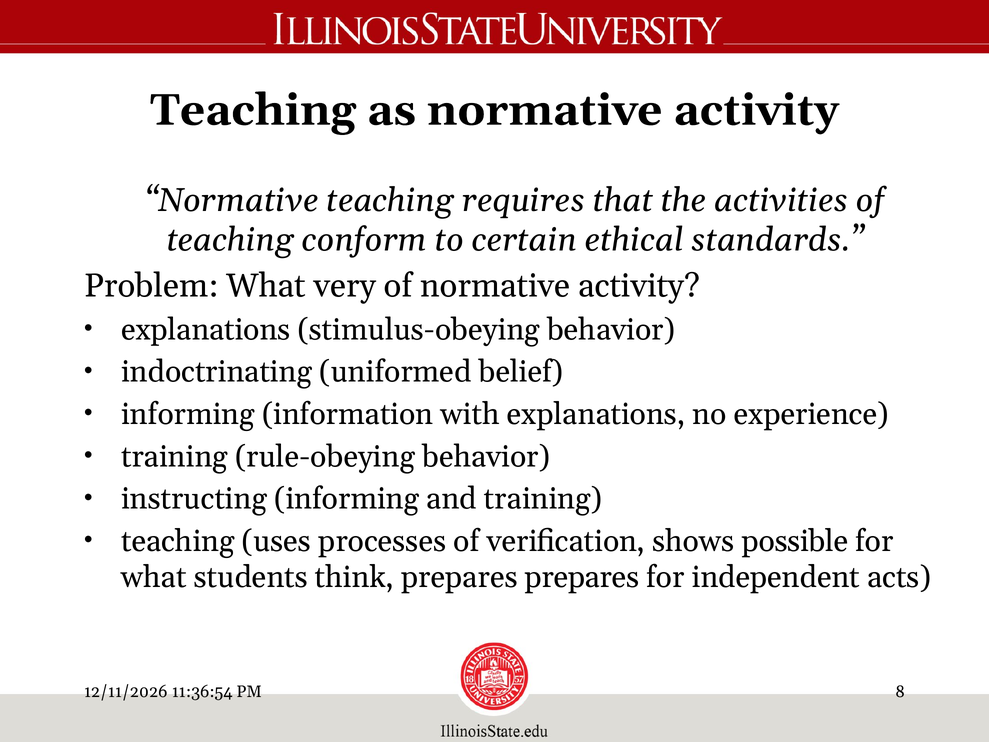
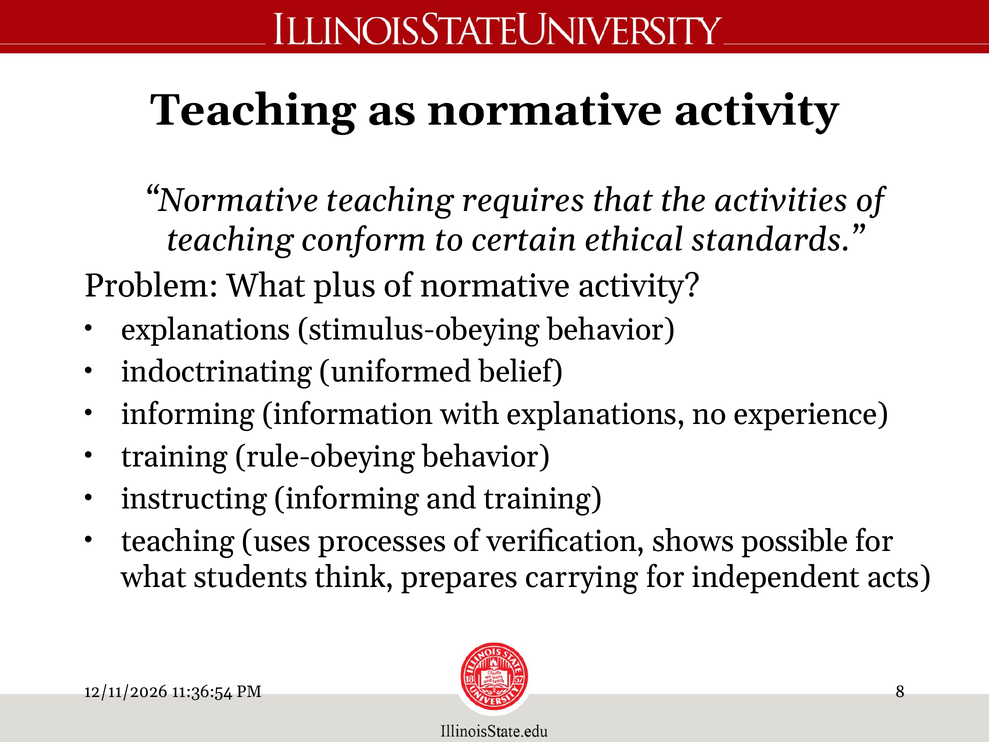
very: very -> plus (345, 286)
prepares prepares: prepares -> carrying (582, 577)
